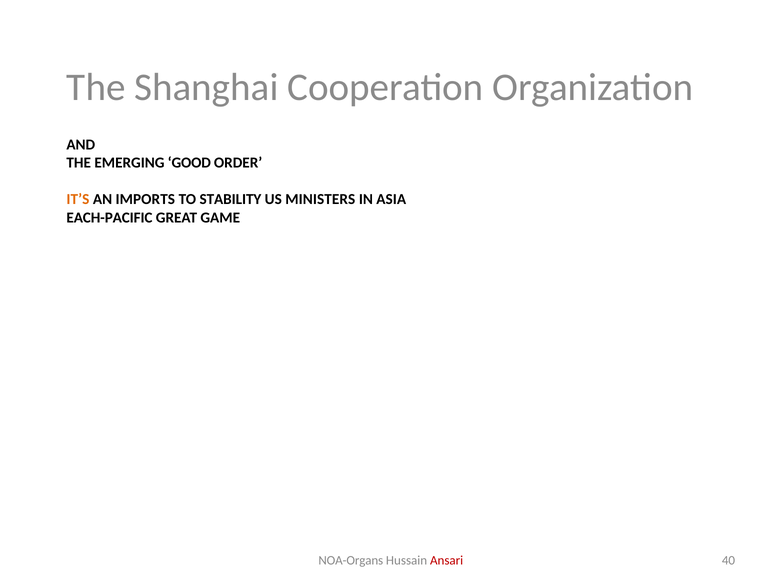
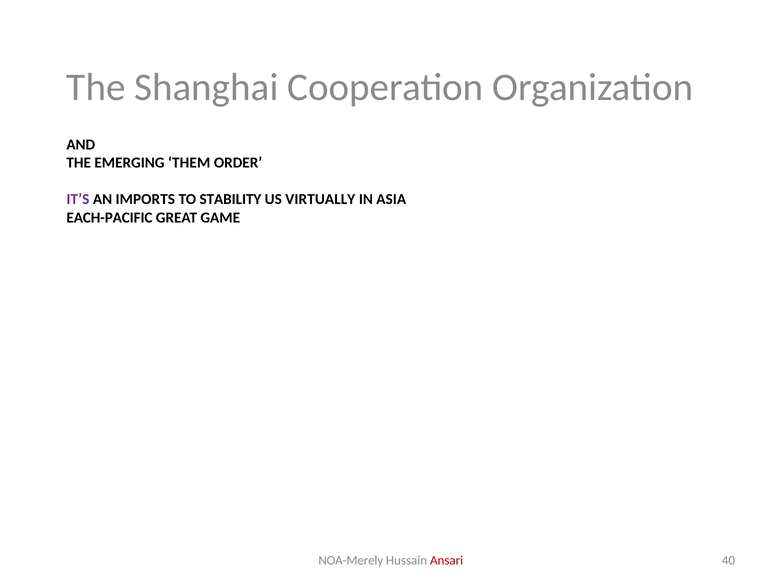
GOOD: GOOD -> THEM (189, 163)
IT’S colour: orange -> purple (78, 199)
MINISTERS: MINISTERS -> VIRTUALLY (320, 199)
NOA-Organs: NOA-Organs -> NOA-Merely (351, 560)
